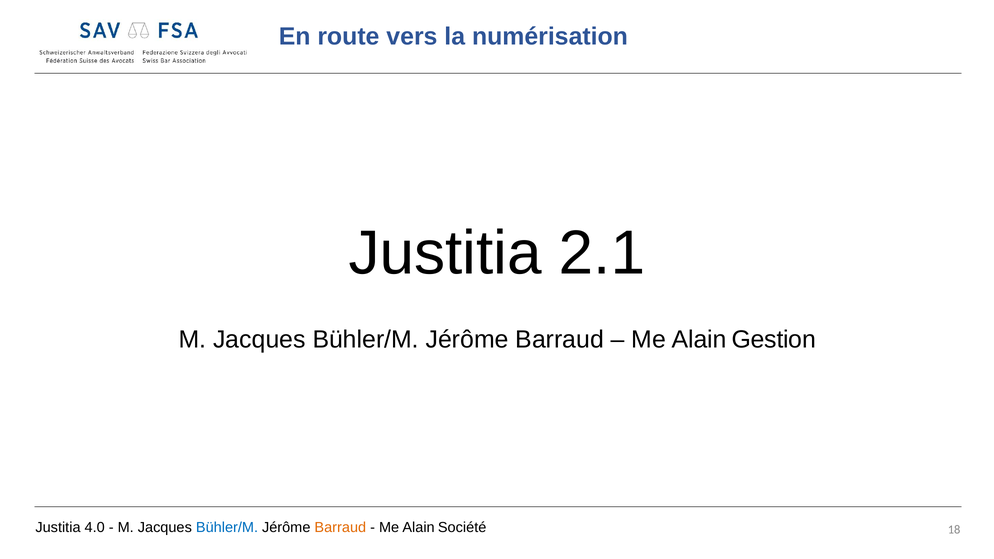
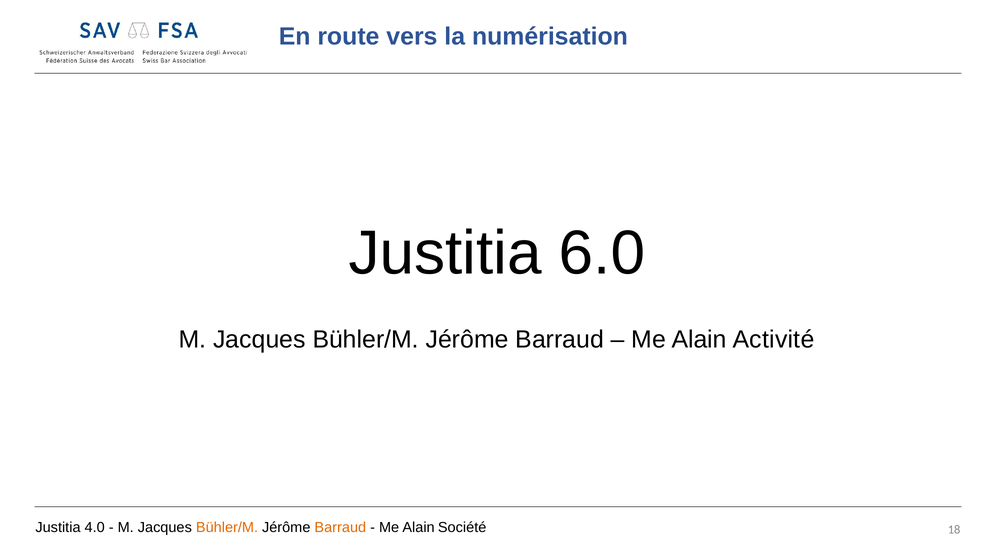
2.1: 2.1 -> 6.0 (602, 253)
Gestion: Gestion -> Activité (774, 339)
Bühler/M colour: blue -> orange (227, 528)
